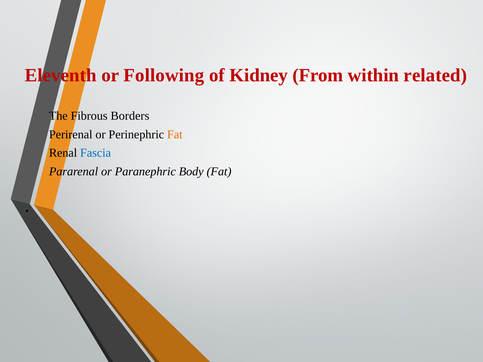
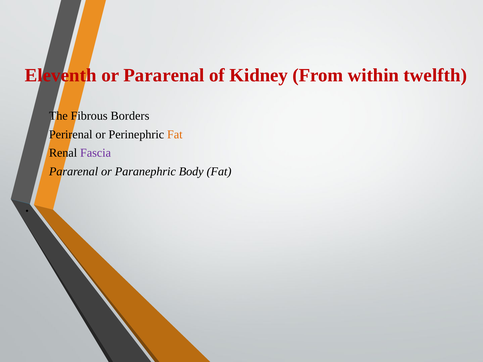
or Following: Following -> Pararenal (164, 75)
related: related -> twelfth (435, 75)
Fascia colour: blue -> purple (96, 153)
